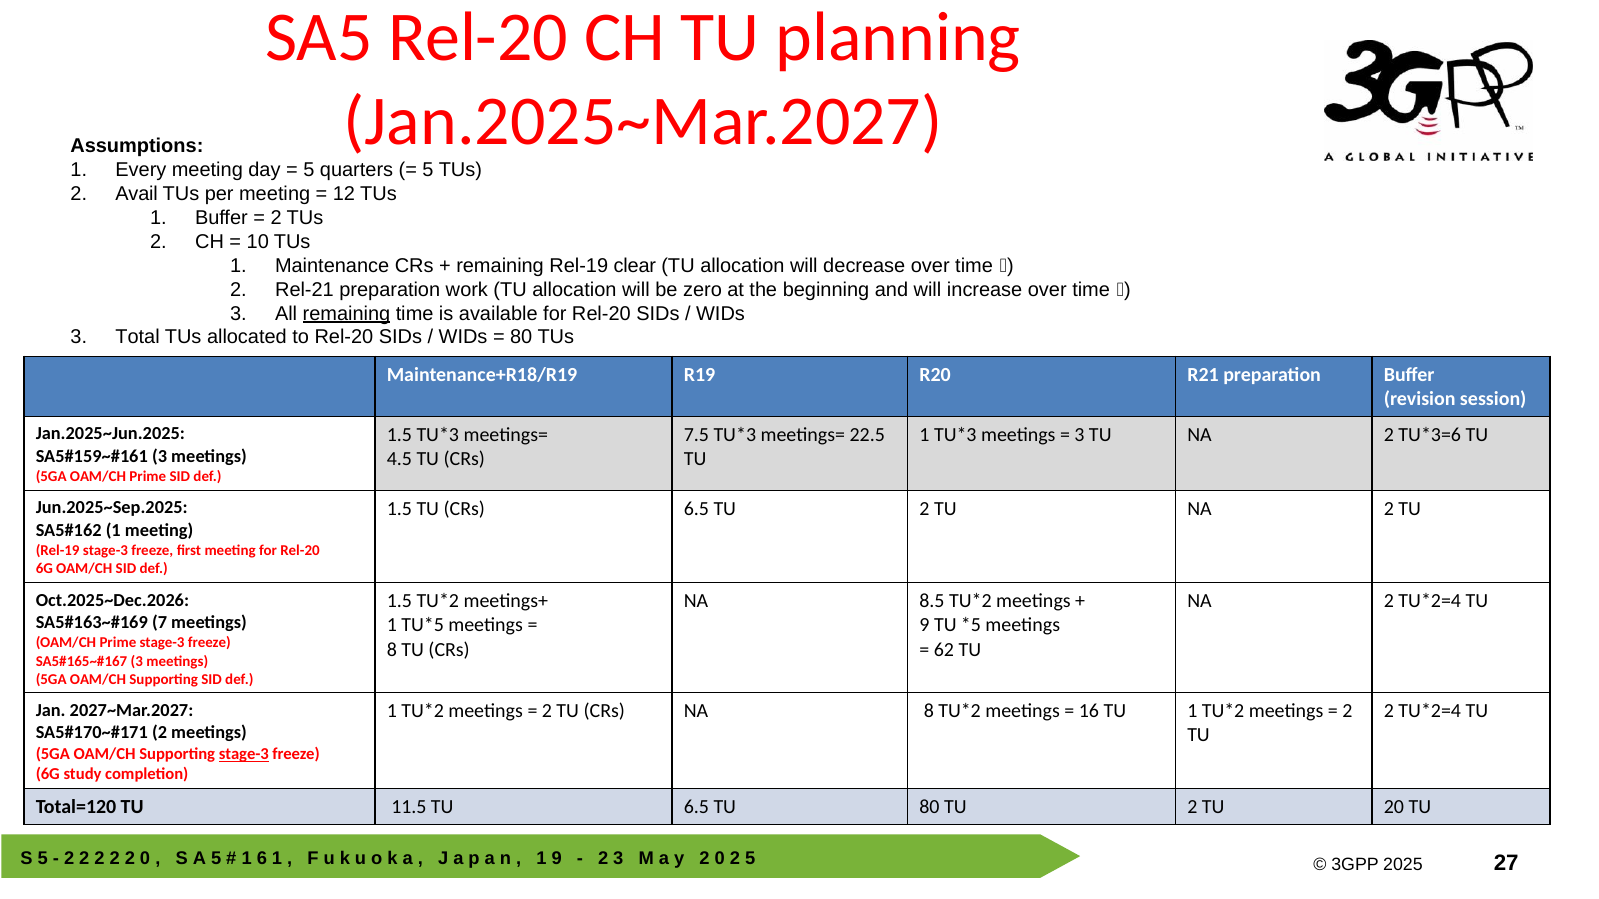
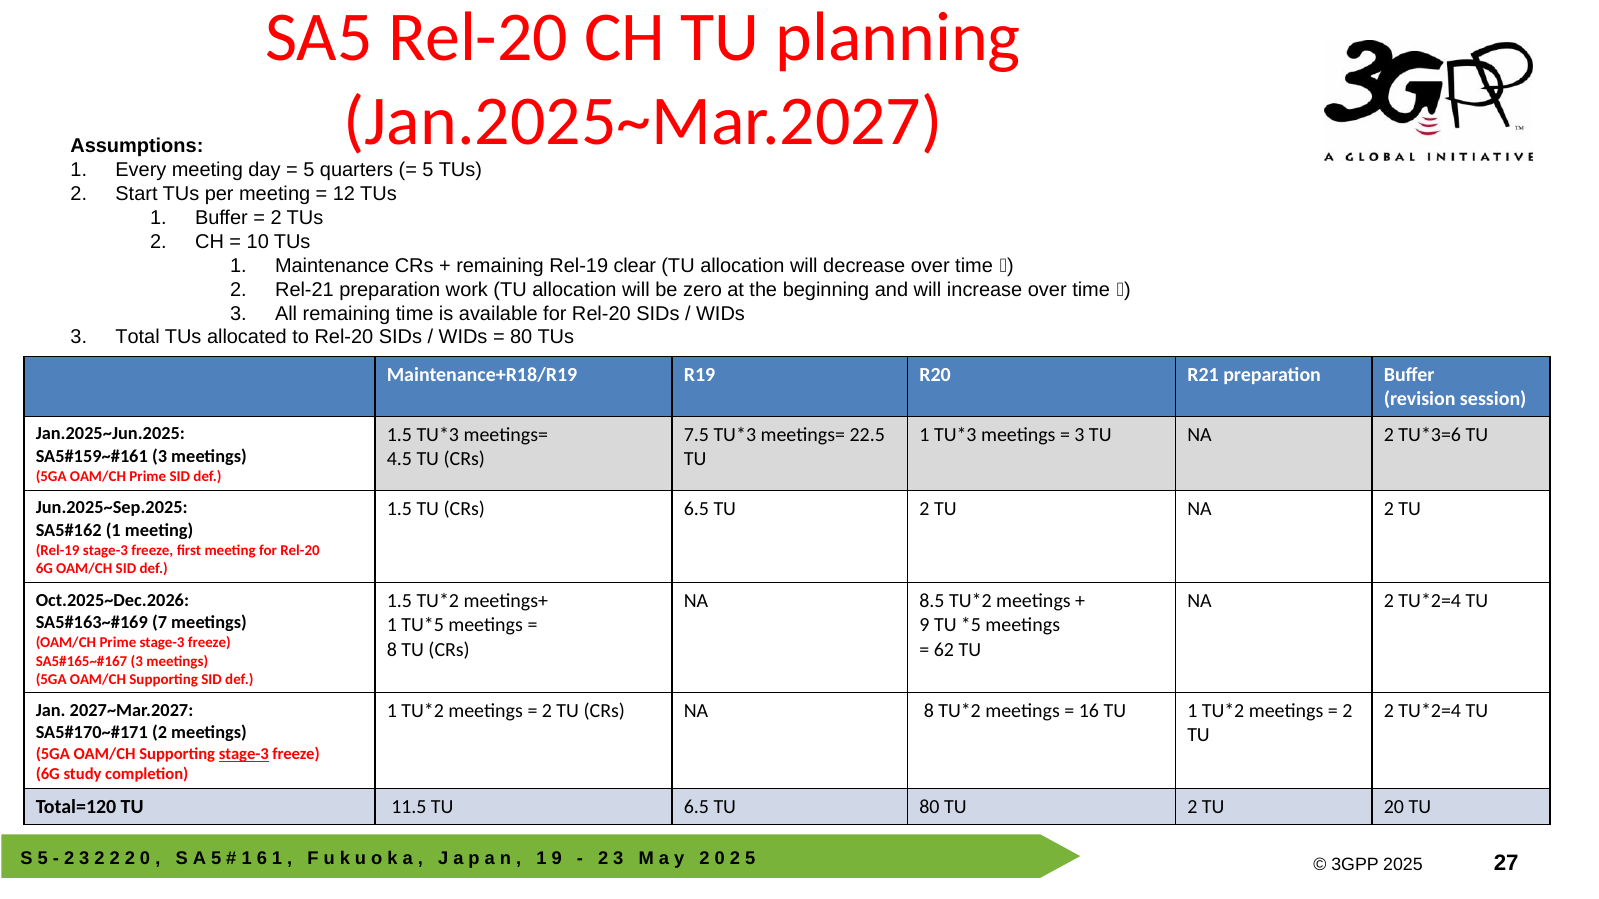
Avail: Avail -> Start (137, 194)
remaining underline: present -> none (346, 314)
2: 2 -> 3 (84, 859)
